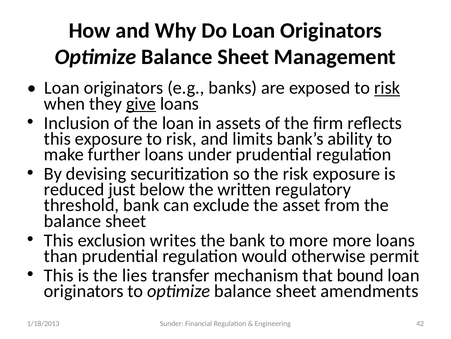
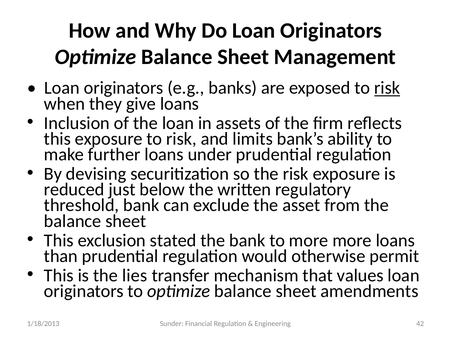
give underline: present -> none (141, 103)
writes: writes -> stated (173, 240)
bound: bound -> values (360, 275)
